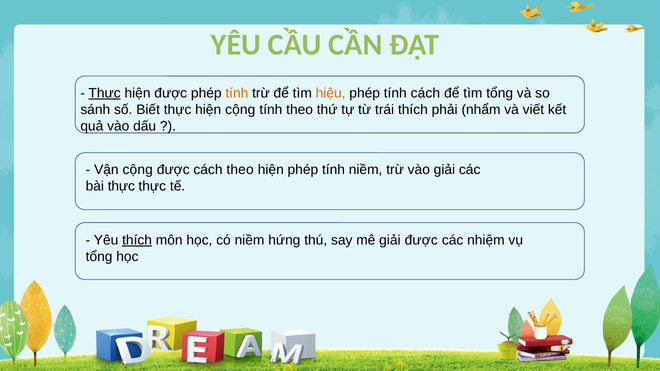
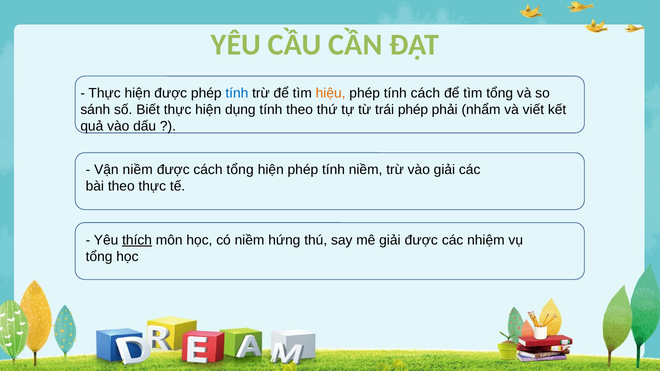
Thực underline: present -> none (105, 93)
tính colour: orange -> blue (237, 93)
hiện cộng: cộng -> dụng (240, 110)
trái thích: thích -> phép (413, 110)
Vận cộng: cộng -> niềm (138, 170)
cách theo: theo -> tổng (240, 170)
bài thực: thực -> theo (121, 186)
